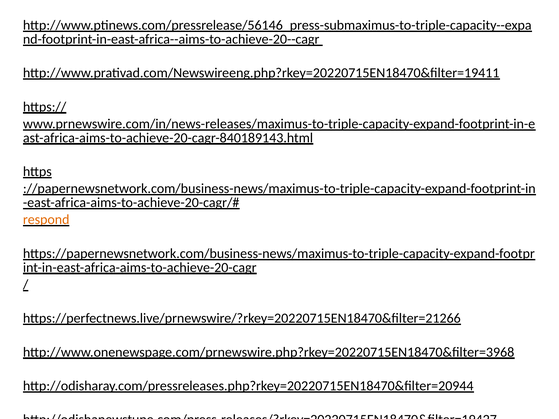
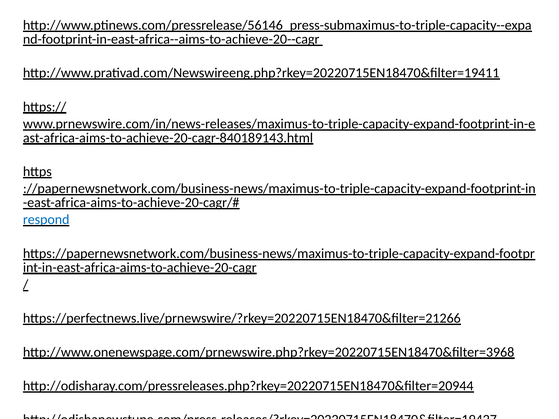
respond colour: orange -> blue (46, 220)
